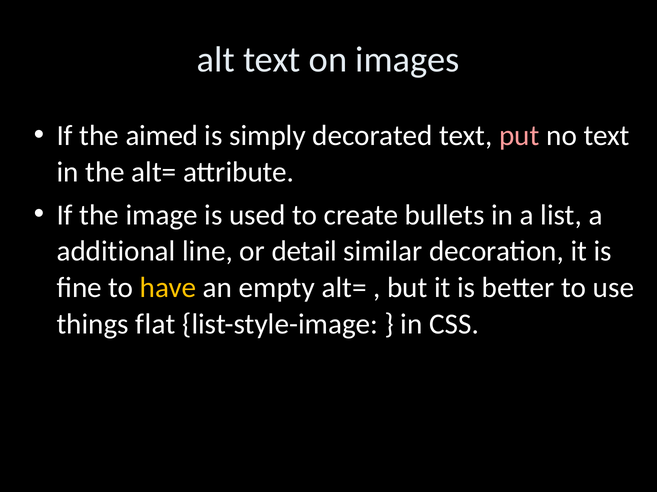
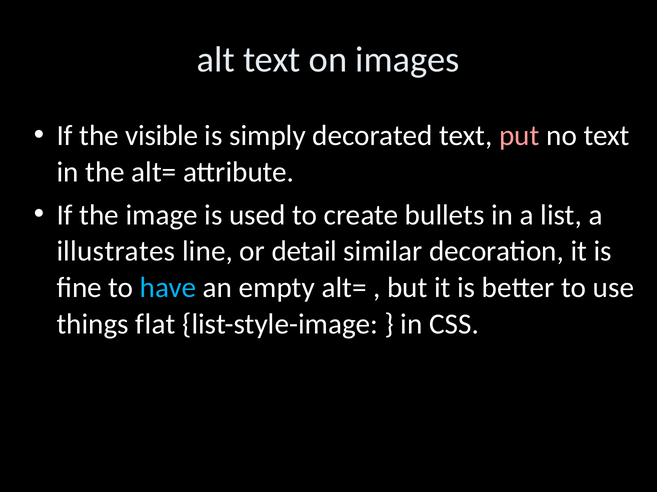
aimed: aimed -> visible (162, 136)
additional: additional -> illustrates (116, 252)
have colour: yellow -> light blue (168, 288)
